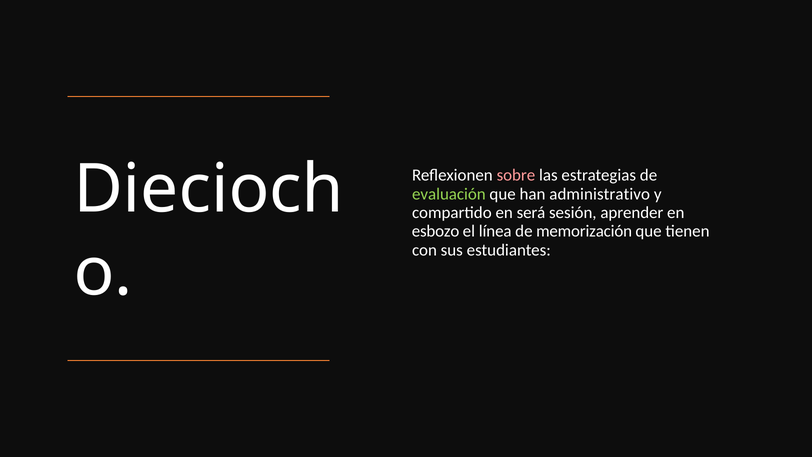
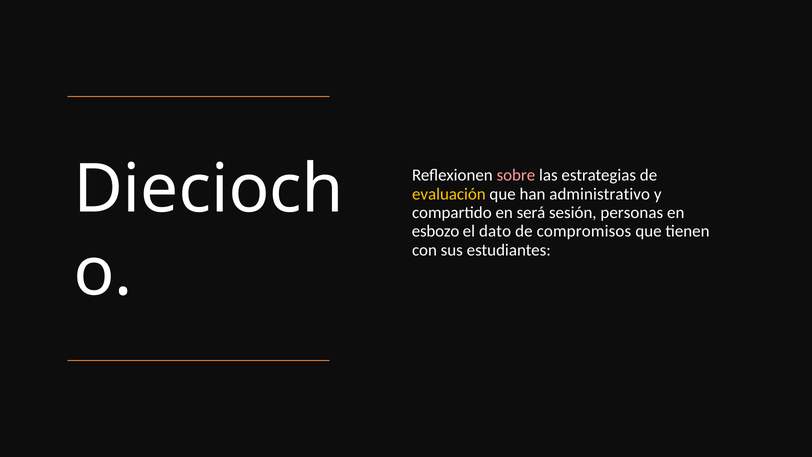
evaluación colour: light green -> yellow (449, 194)
aprender: aprender -> personas (632, 212)
línea: línea -> dato (495, 231)
memorización: memorización -> compromisos (584, 231)
